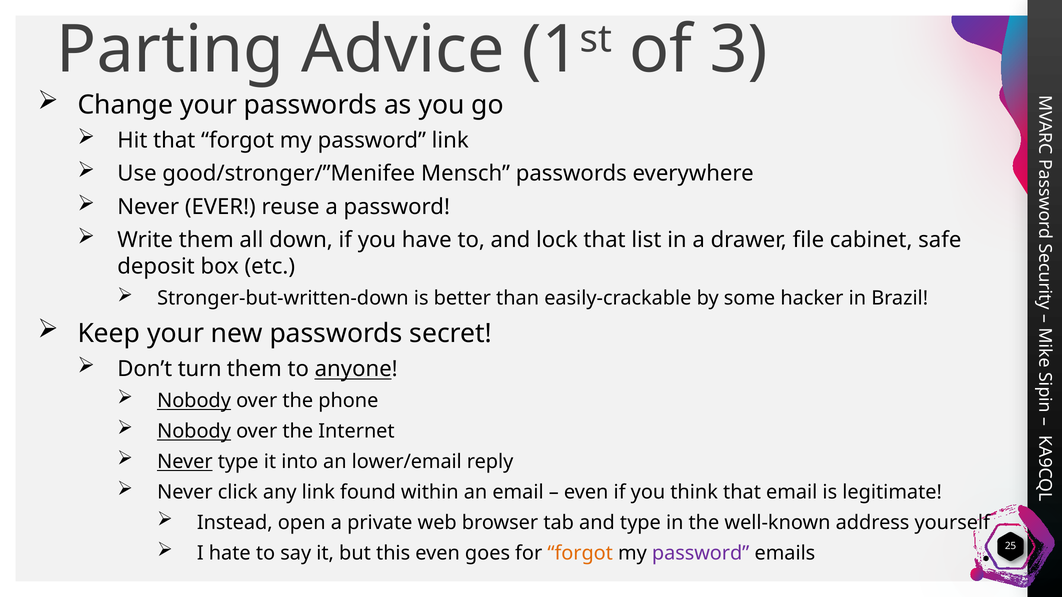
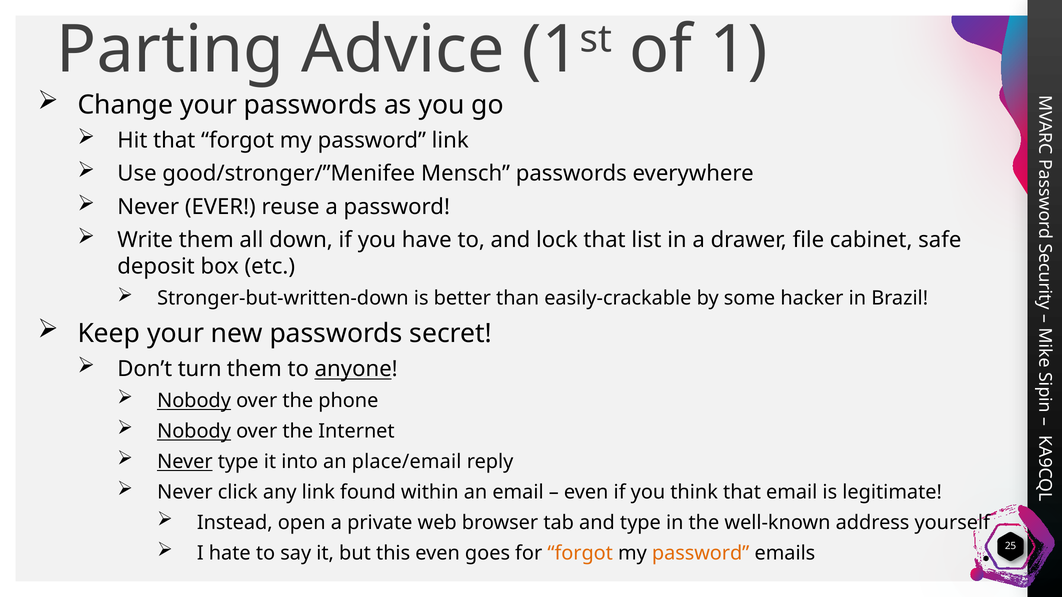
of 3: 3 -> 1 (739, 50)
lower/email: lower/email -> place/email (407, 462)
password colour: purple -> orange (701, 553)
